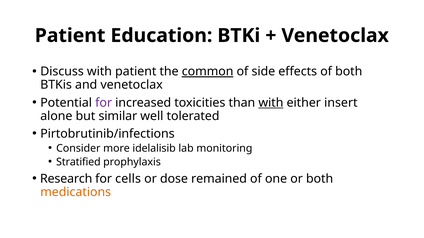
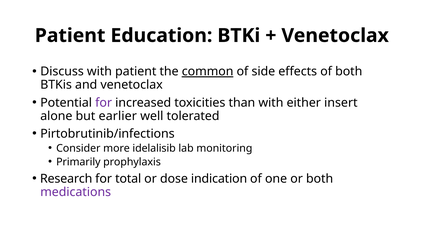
with underline: present -> none (271, 103)
similar: similar -> earlier (118, 116)
Stratified: Stratified -> Primarily (78, 162)
cells: cells -> total (128, 179)
remained: remained -> indication (219, 179)
medications colour: orange -> purple (76, 192)
